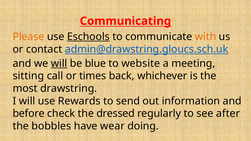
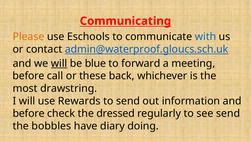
Eschools underline: present -> none (88, 37)
with colour: orange -> blue (206, 37)
admin@drawstring.gloucs.sch.uk: admin@drawstring.gloucs.sch.uk -> admin@waterproof.gloucs.sch.uk (147, 49)
website: website -> forward (141, 63)
sitting: sitting -> before (28, 76)
times: times -> these (93, 76)
see after: after -> send (228, 114)
wear: wear -> diary (113, 126)
